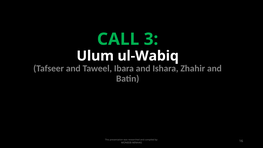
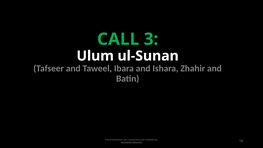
ul-Wabiq: ul-Wabiq -> ul-Sunan (148, 56)
